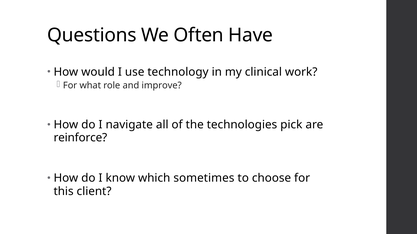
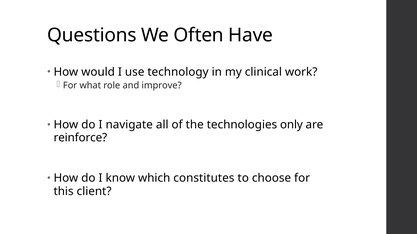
pick: pick -> only (291, 125)
sometimes: sometimes -> constitutes (204, 178)
